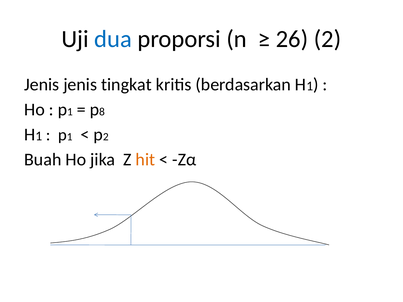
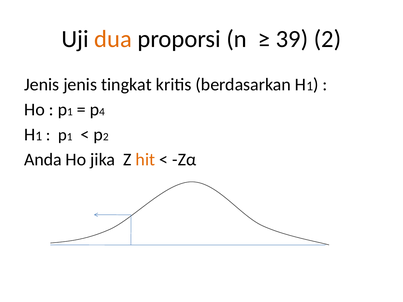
dua colour: blue -> orange (113, 39)
26: 26 -> 39 (292, 39)
8: 8 -> 4 (102, 112)
Buah: Buah -> Anda (43, 160)
